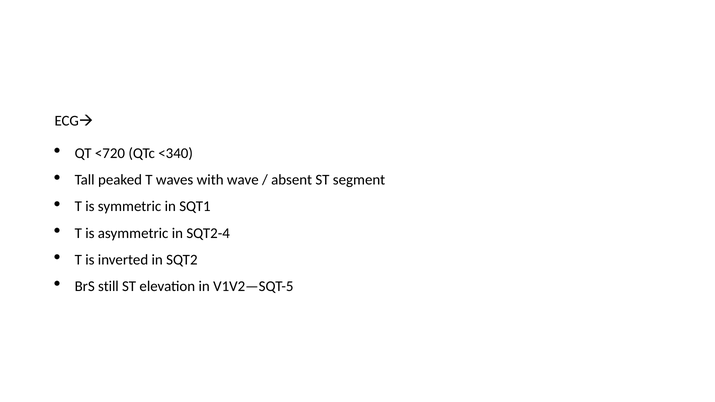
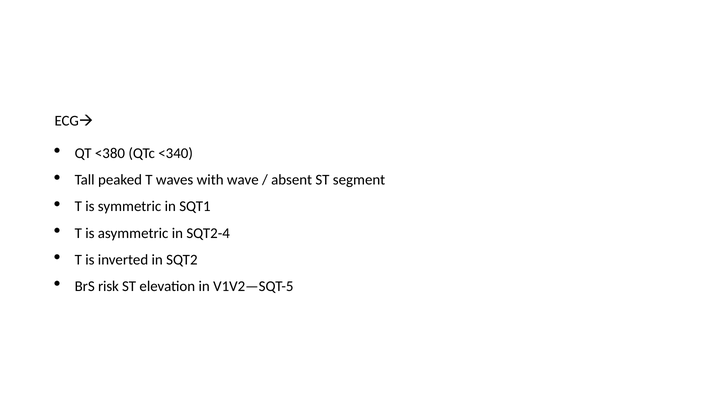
<720: <720 -> <380 (110, 154)
still: still -> risk (108, 286)
